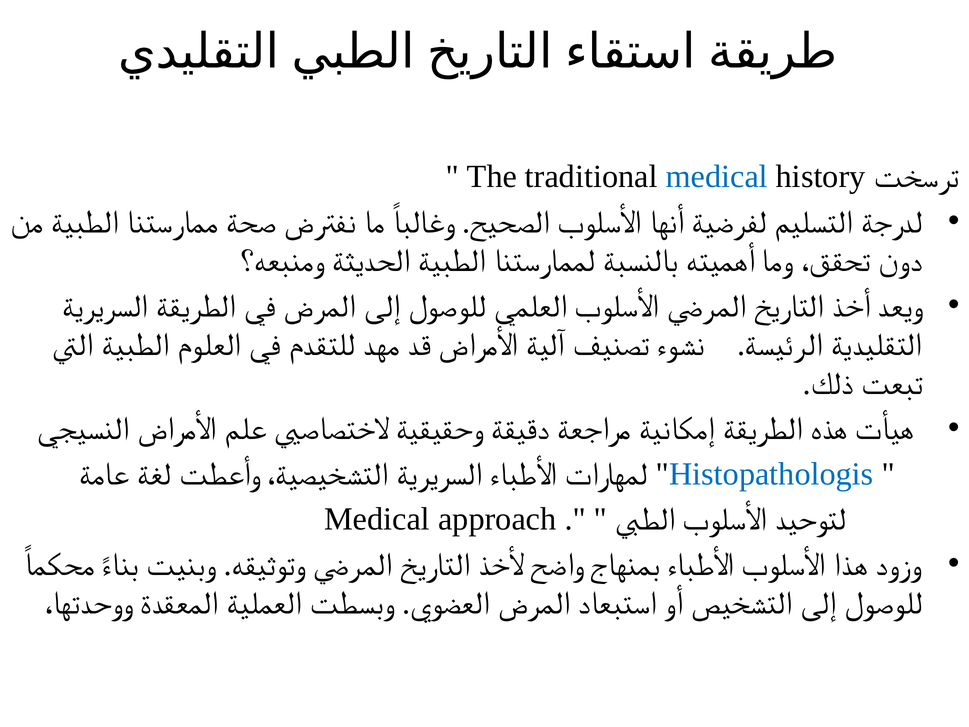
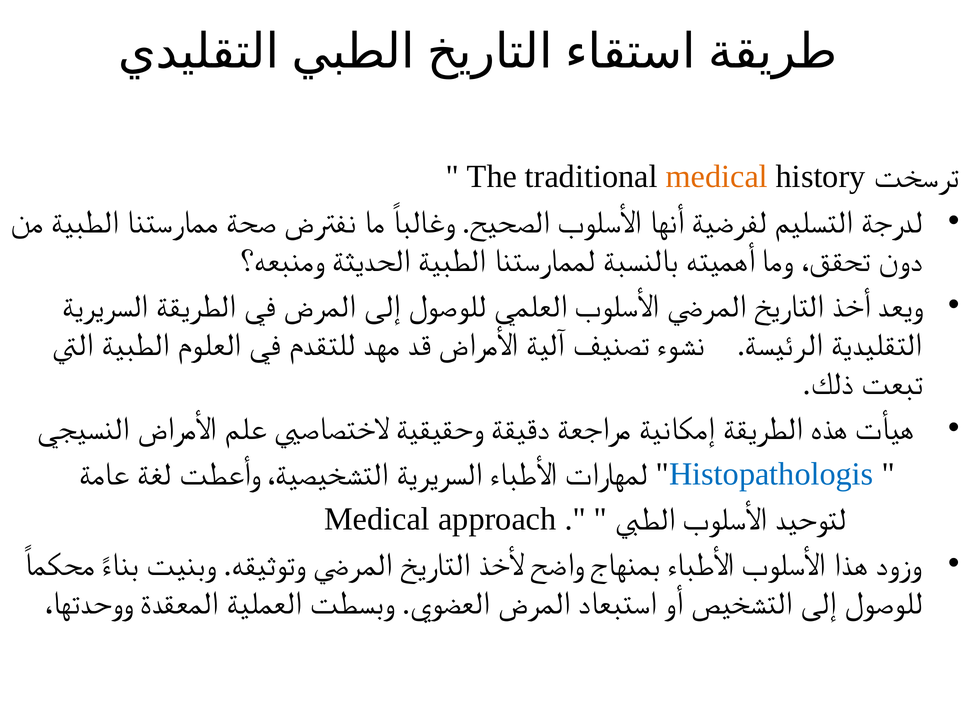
medical colour: blue -> orange (717, 177)
